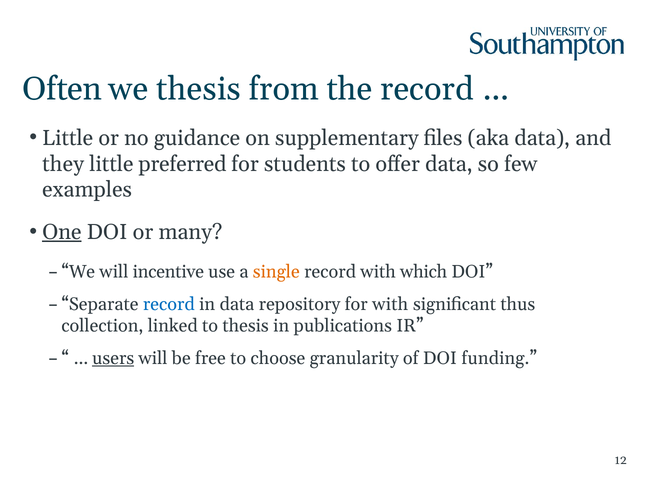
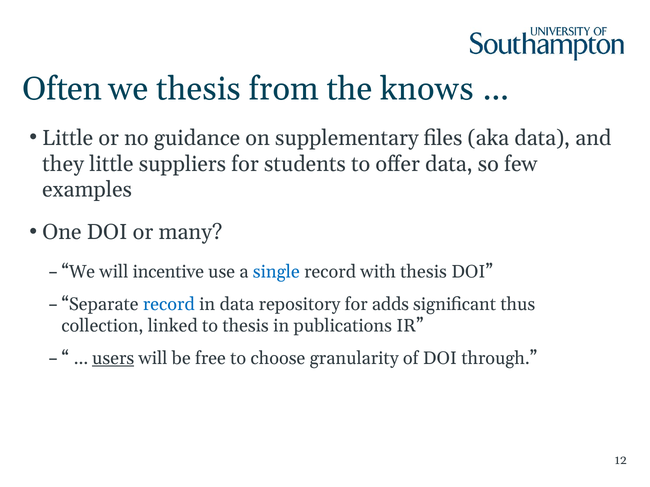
the record: record -> knows (427, 89)
preferred: preferred -> suppliers (182, 164)
One underline: present -> none (62, 232)
single colour: orange -> blue (276, 272)
with which: which -> thesis (424, 272)
for with: with -> adds (390, 305)
funding: funding -> through (499, 359)
